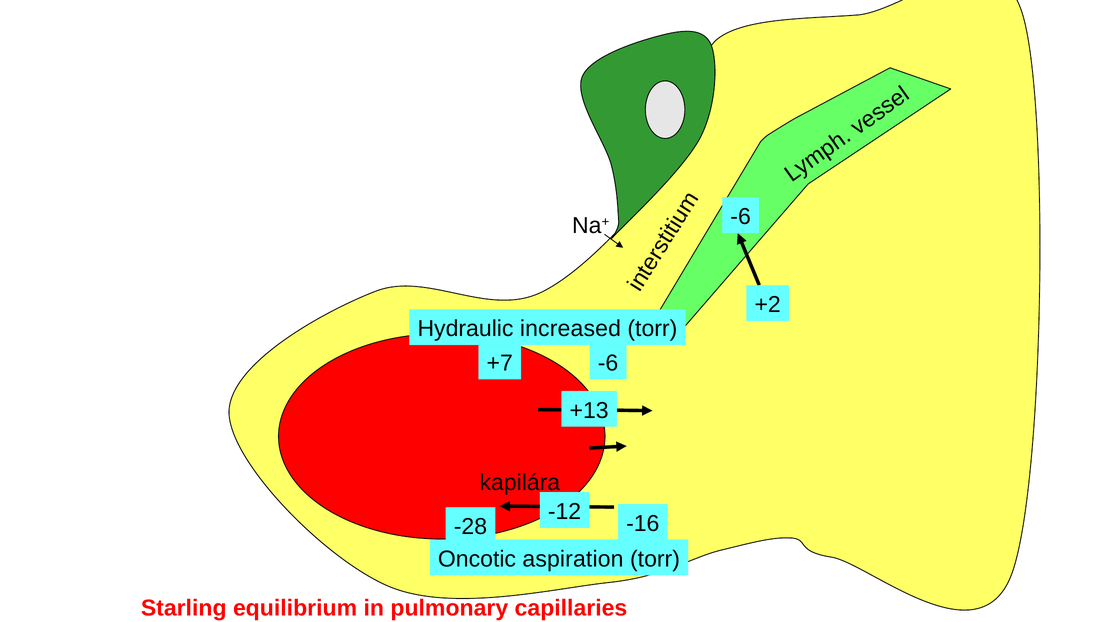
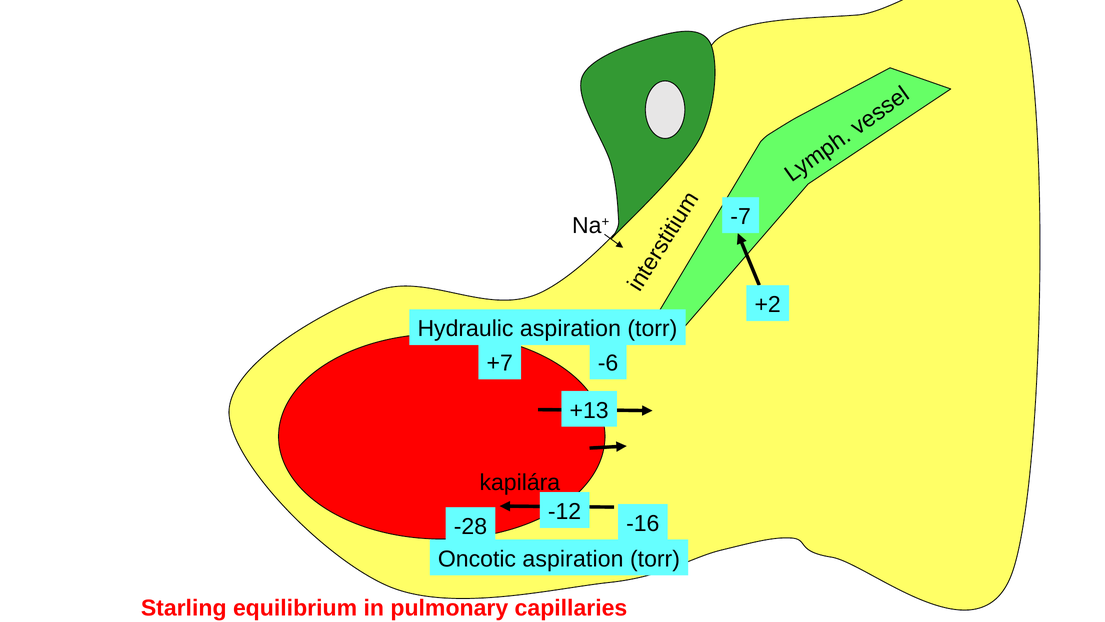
-6: -6 -> -7 (741, 217)
Hydraulic increased: increased -> aspiration (570, 329)
